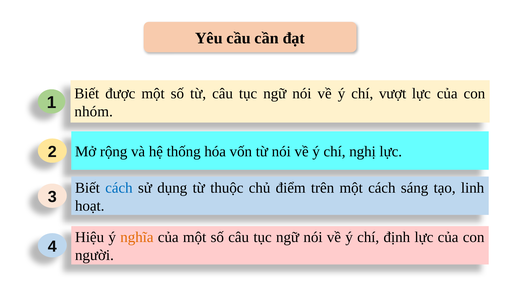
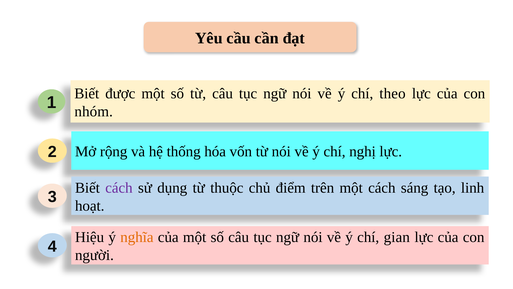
vượt: vượt -> theo (392, 93)
cách colour: blue -> purple (119, 187)
định: định -> gian (397, 237)
